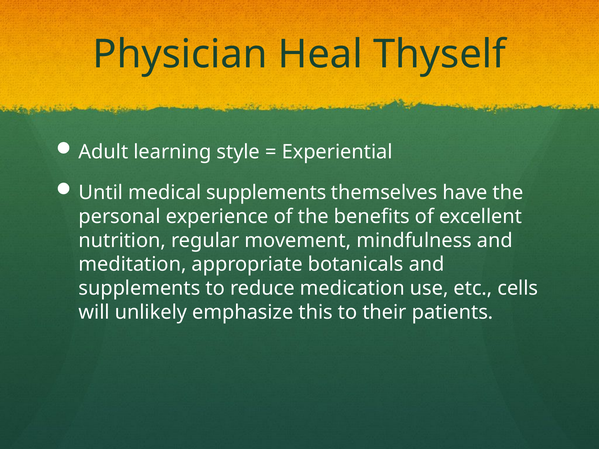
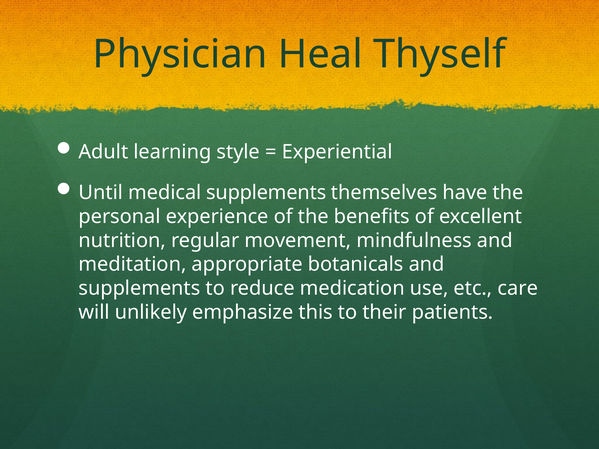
cells: cells -> care (518, 288)
